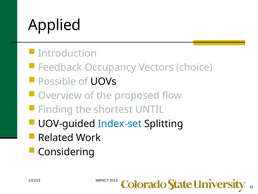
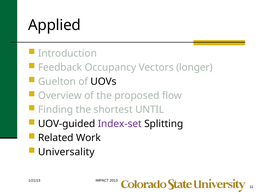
choice: choice -> longer (194, 67)
Possible: Possible -> Guelton (57, 81)
Index-set colour: blue -> purple (120, 123)
Considering: Considering -> Universality (66, 152)
